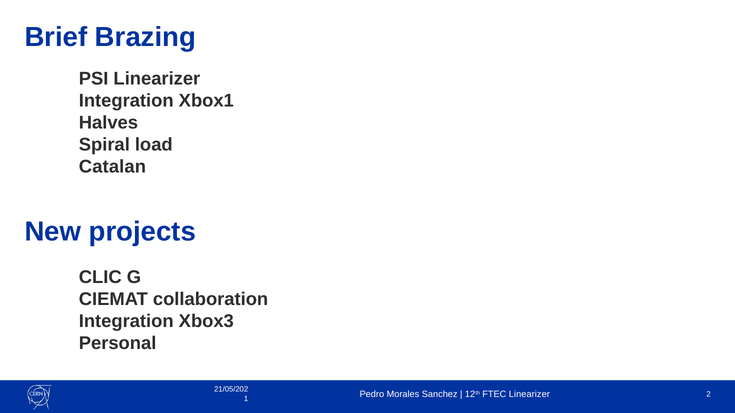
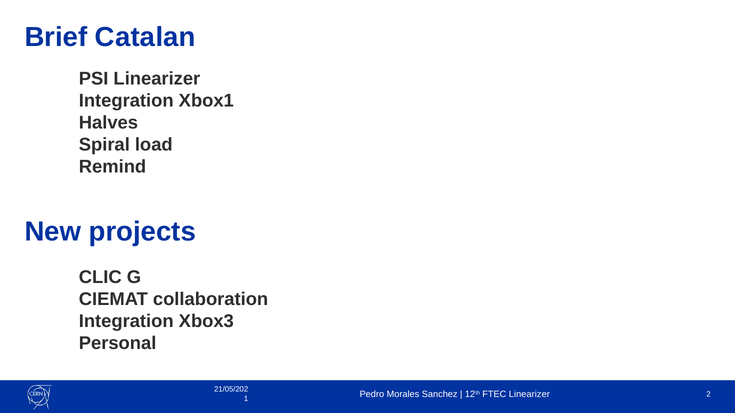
Brazing: Brazing -> Catalan (145, 37)
Catalan: Catalan -> Remind (113, 167)
